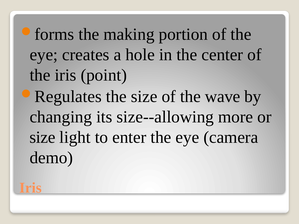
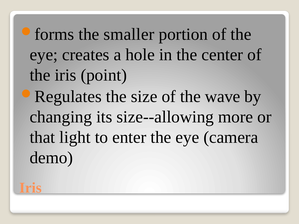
making: making -> smaller (129, 34)
size: size -> that (42, 137)
